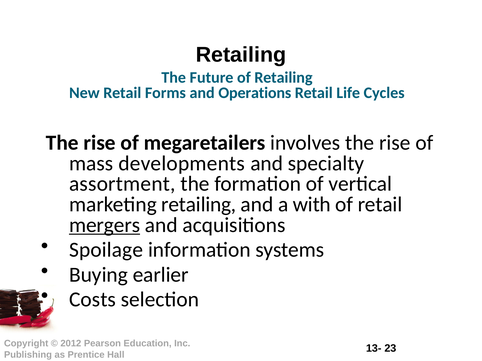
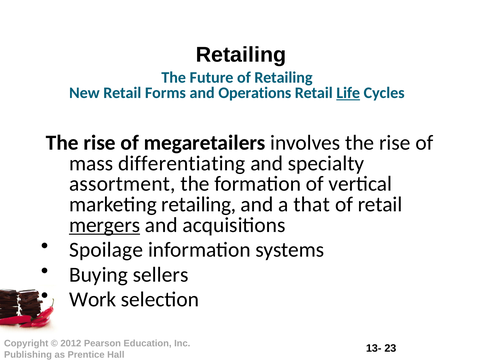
Life underline: none -> present (348, 93)
developments: developments -> differentiating (182, 164)
with: with -> that (312, 205)
earlier: earlier -> sellers (161, 275)
Costs: Costs -> Work (93, 300)
